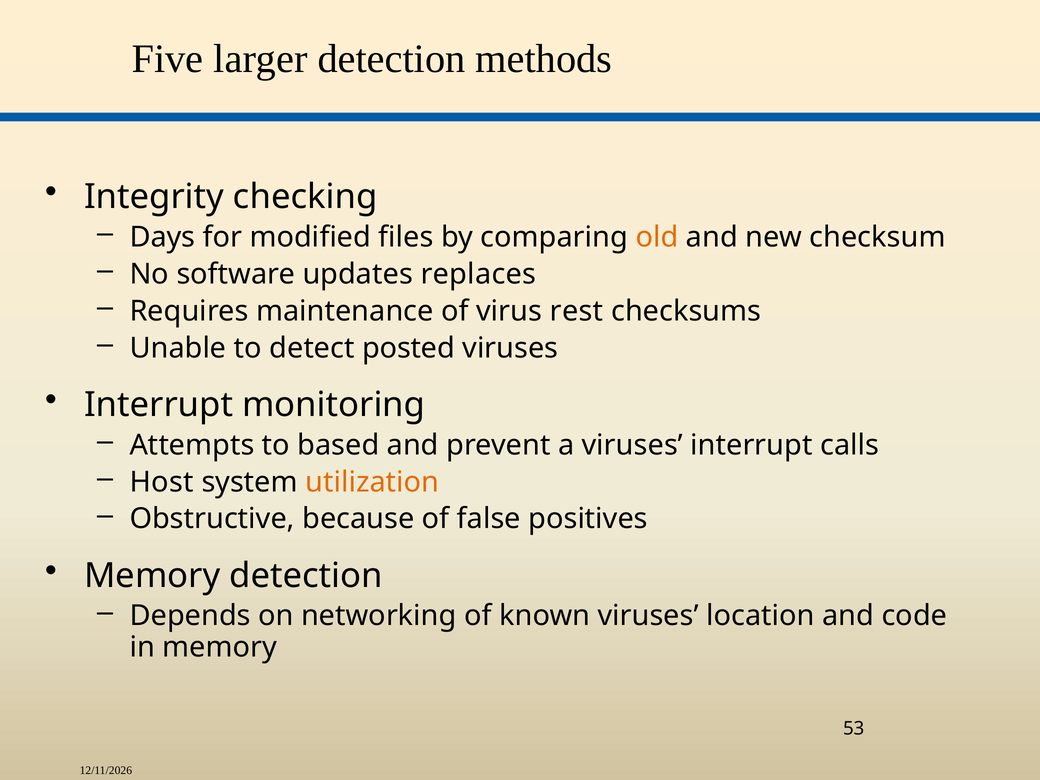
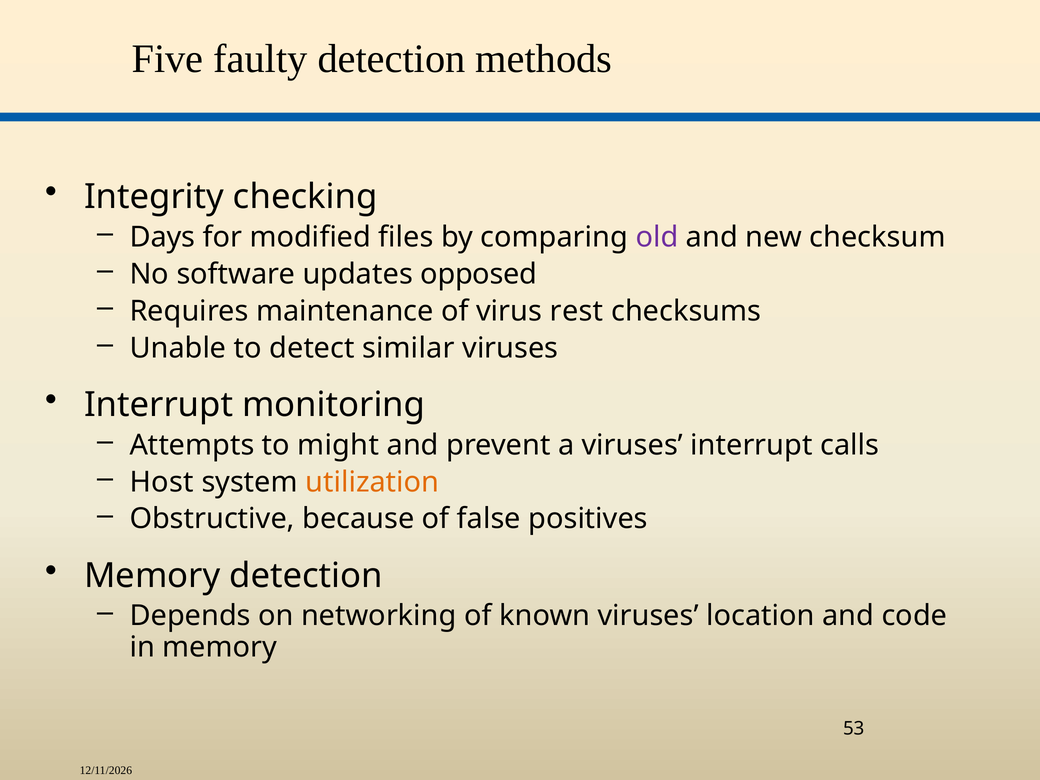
larger: larger -> faulty (261, 59)
old colour: orange -> purple (657, 237)
replaces: replaces -> opposed (479, 274)
posted: posted -> similar (408, 348)
based: based -> might (338, 445)
